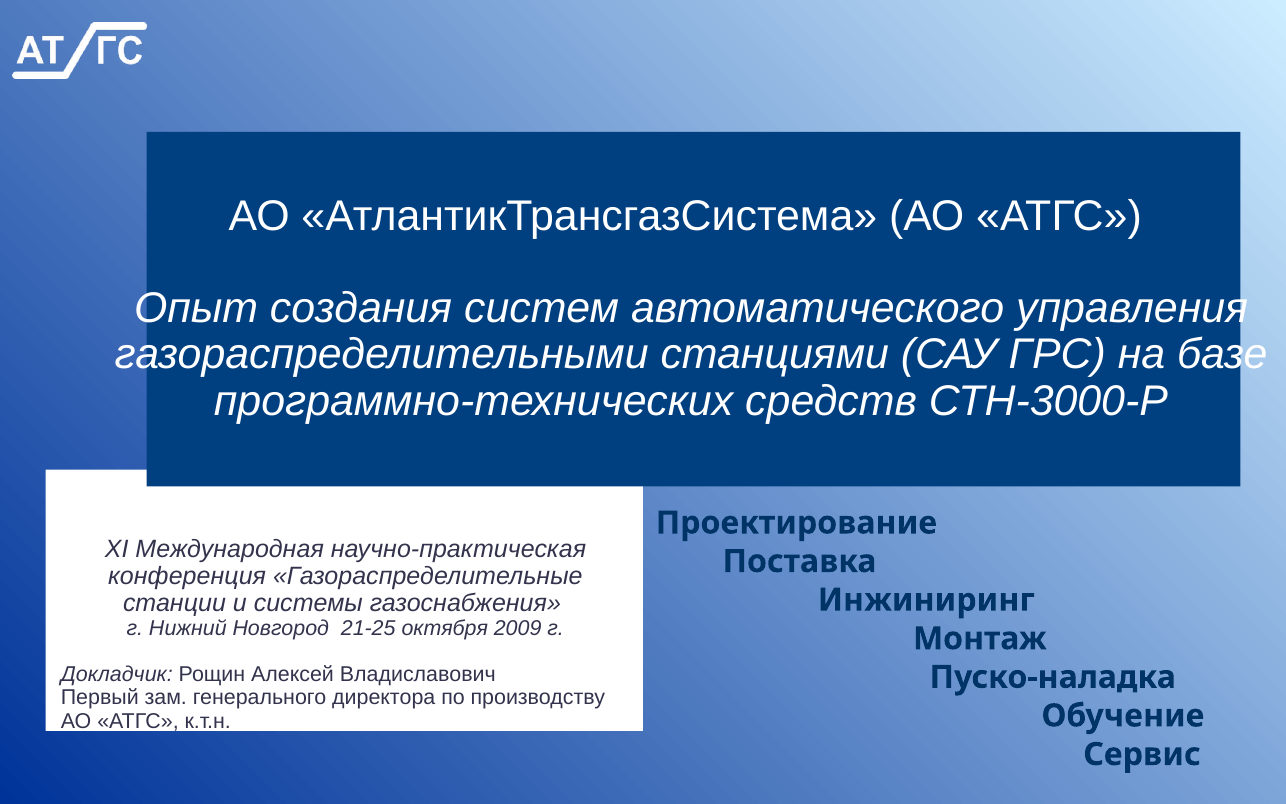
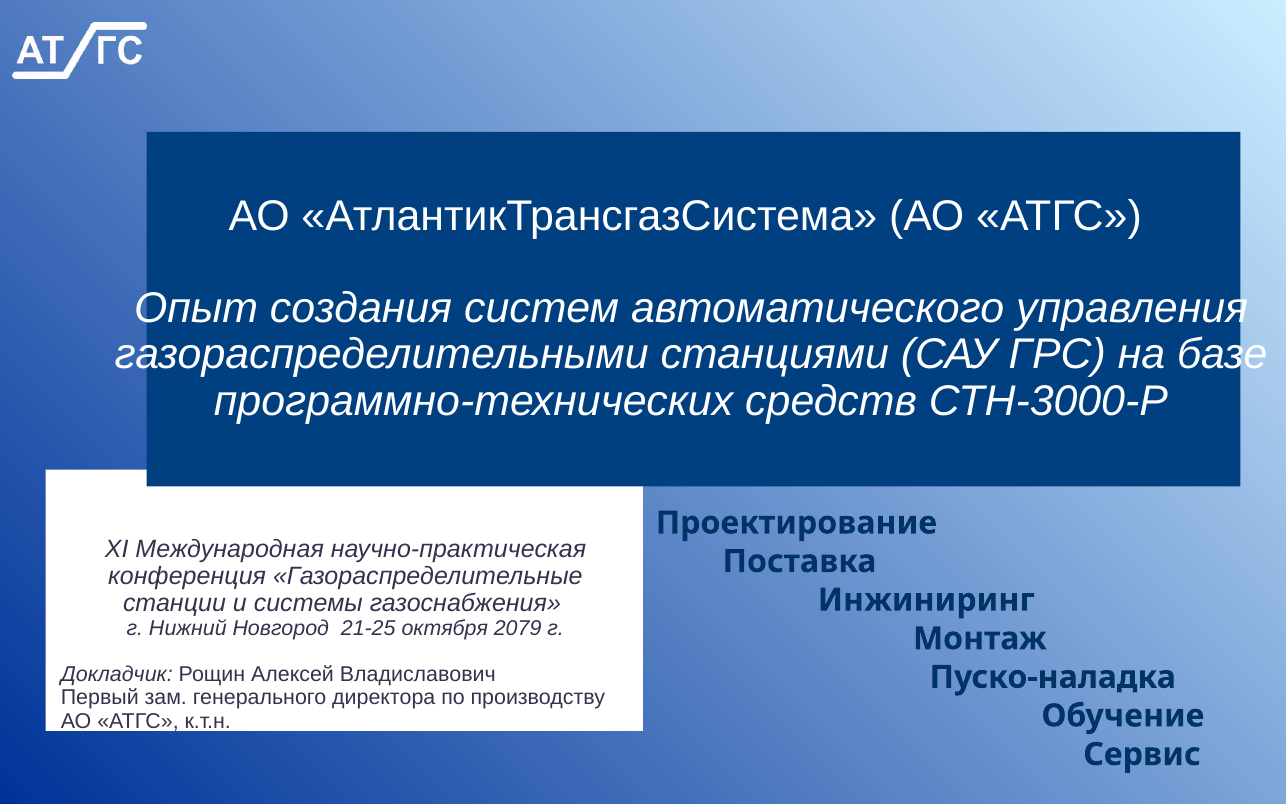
2009: 2009 -> 2079 (518, 628)
